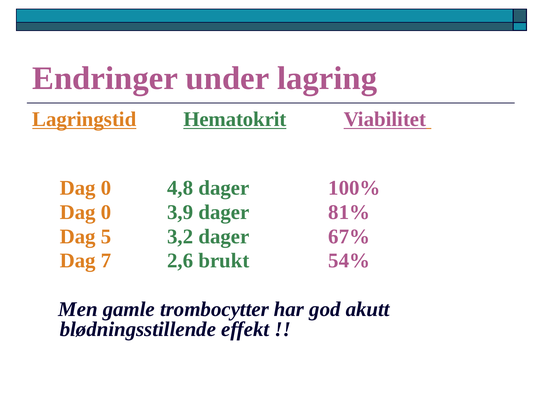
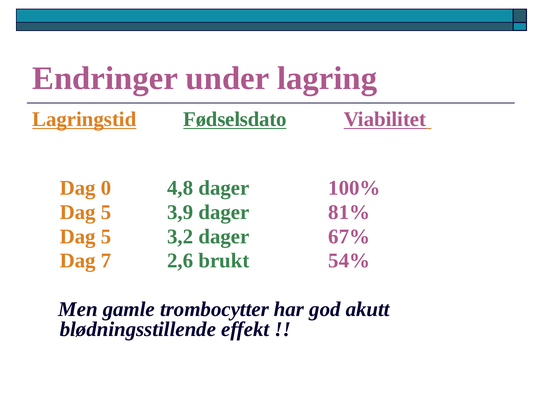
Hematokrit: Hematokrit -> Fødselsdato (235, 119)
0: 0 -> 5 (106, 212)
